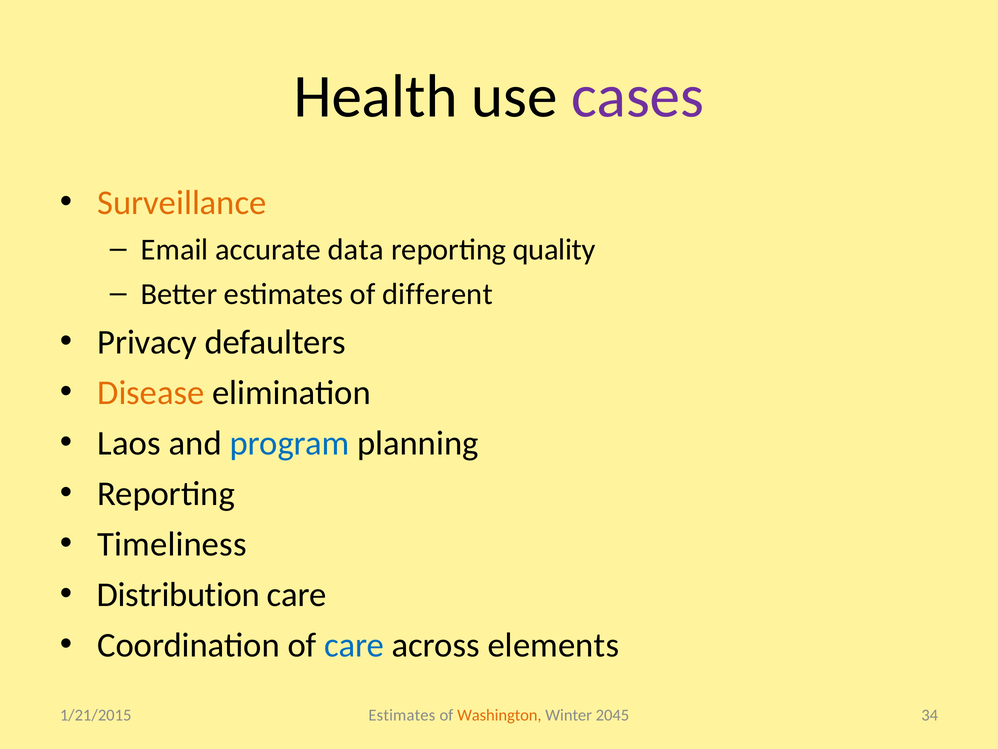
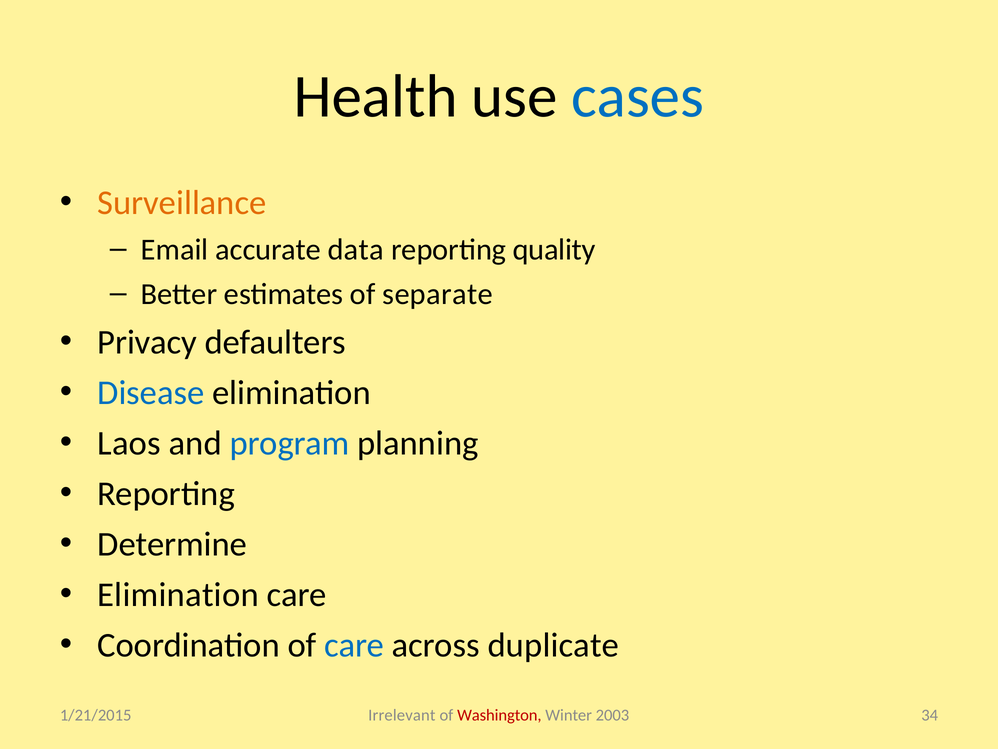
cases colour: purple -> blue (638, 97)
different: different -> separate (437, 294)
Disease colour: orange -> blue (151, 392)
Timeliness: Timeliness -> Determine (172, 544)
Distribution: Distribution -> Elimination (178, 594)
elements: elements -> duplicate (553, 645)
Estimates: Estimates -> Irrelevant (402, 715)
Washington colour: orange -> red (499, 715)
2045: 2045 -> 2003 (612, 715)
